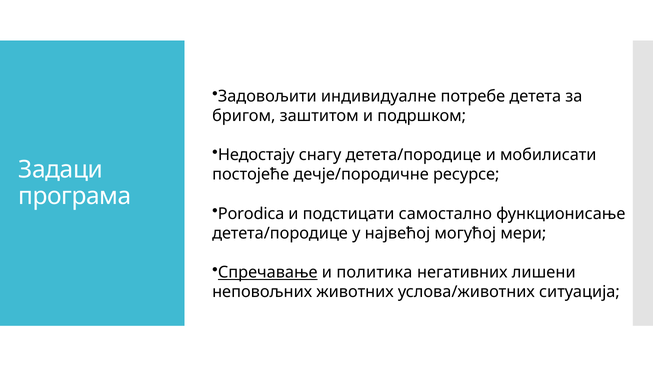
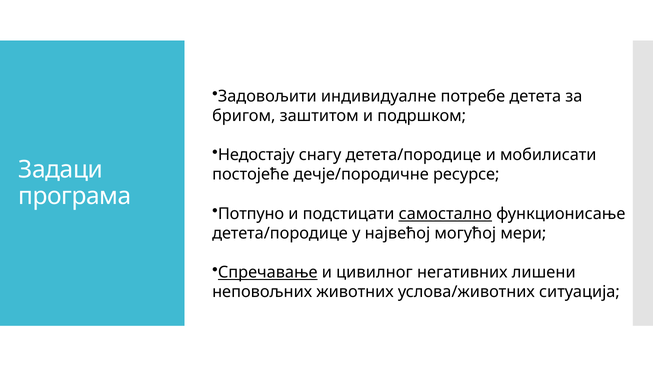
Porodica: Porodica -> Потпуно (251, 214)
самостално underline: none -> present (445, 214)
политика: политика -> цивилног (374, 273)
